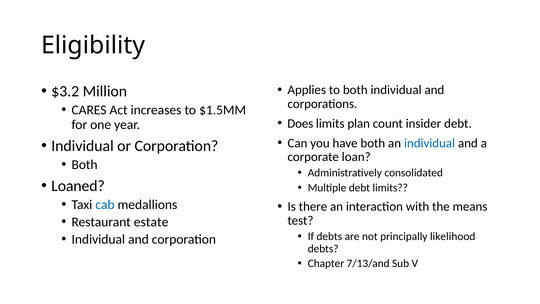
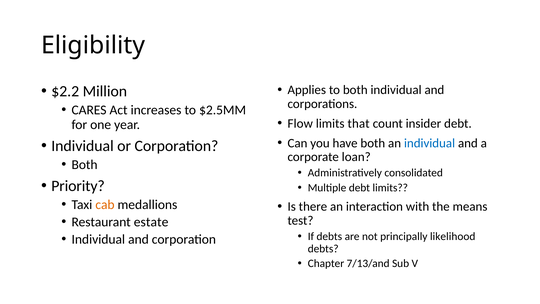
$3.2: $3.2 -> $2.2 (65, 91)
$1.5MM: $1.5MM -> $2.5MM (223, 110)
Does: Does -> Flow (300, 123)
plan: plan -> that (359, 123)
Loaned: Loaned -> Priority (78, 186)
cab colour: blue -> orange (105, 204)
